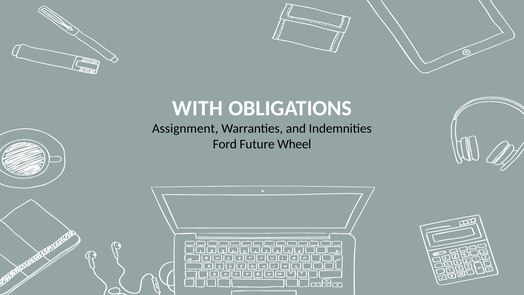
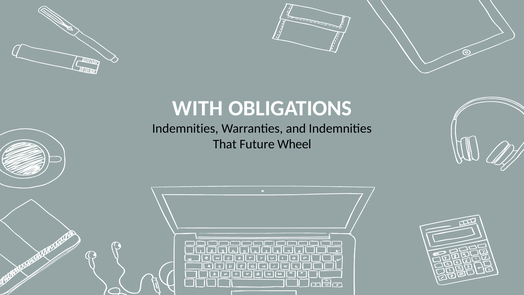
Assignment: Assignment -> Indemnities (185, 128)
Ford: Ford -> That (225, 144)
